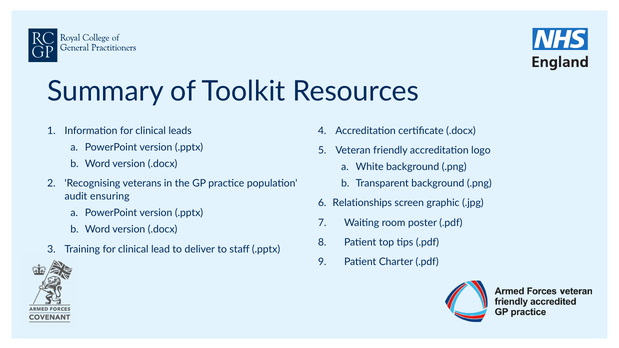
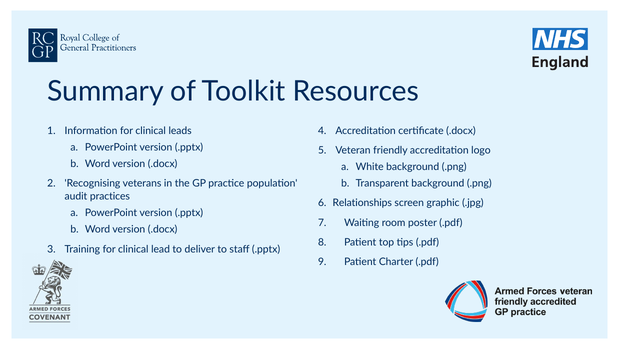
ensuring: ensuring -> practices (110, 197)
